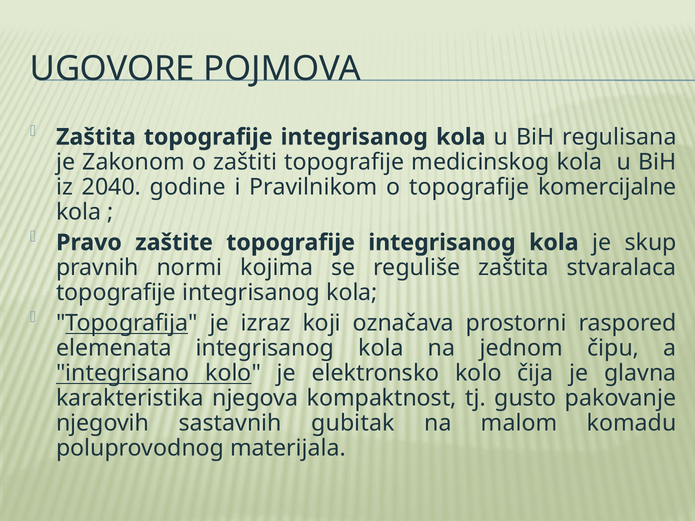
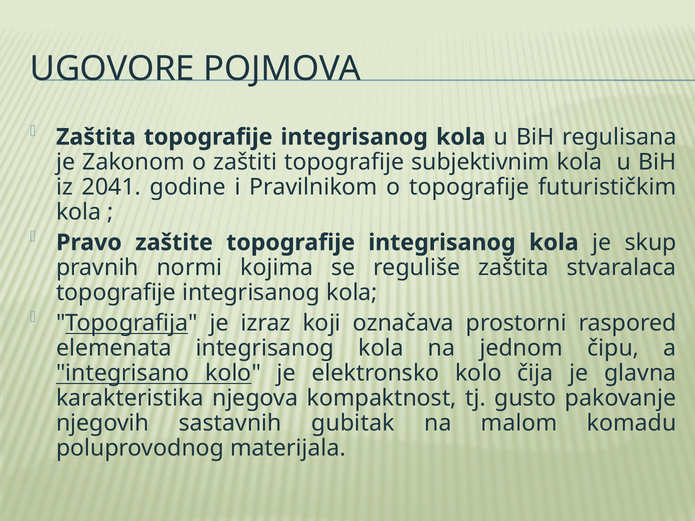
medicinskog: medicinskog -> subjektivnim (481, 162)
2040: 2040 -> 2041 (111, 187)
komercijalne: komercijalne -> futurističkim (607, 187)
